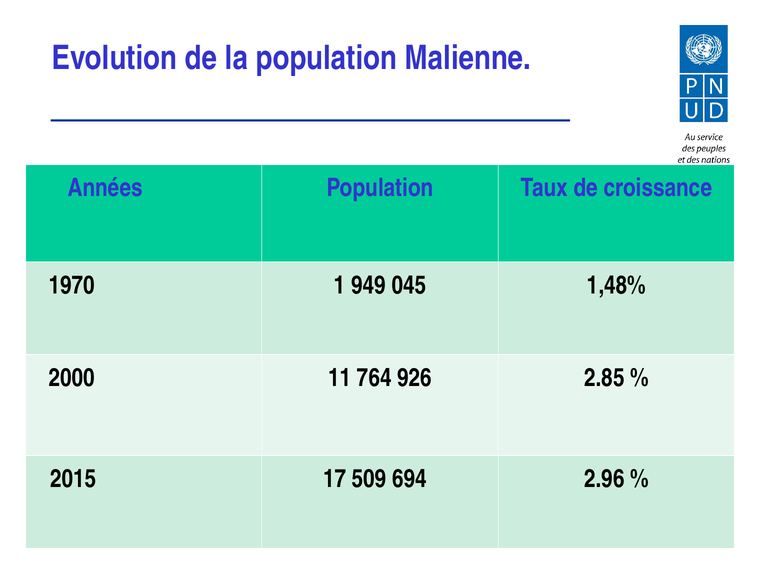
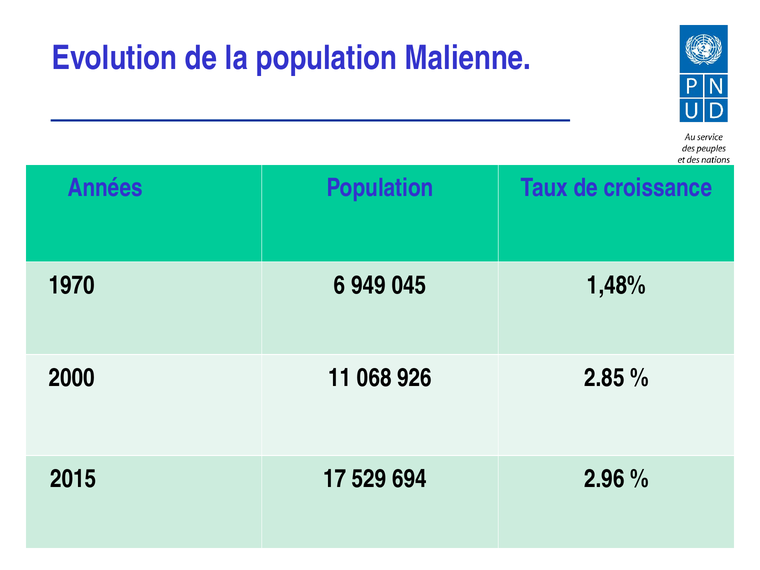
1: 1 -> 6 (340, 285)
764: 764 -> 068 (374, 378)
509: 509 -> 529 (369, 479)
